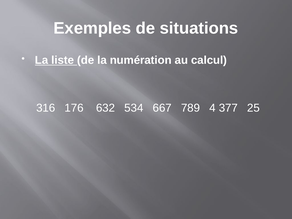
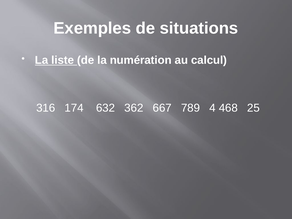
176: 176 -> 174 (74, 108)
534: 534 -> 362 (134, 108)
377: 377 -> 468 (228, 108)
